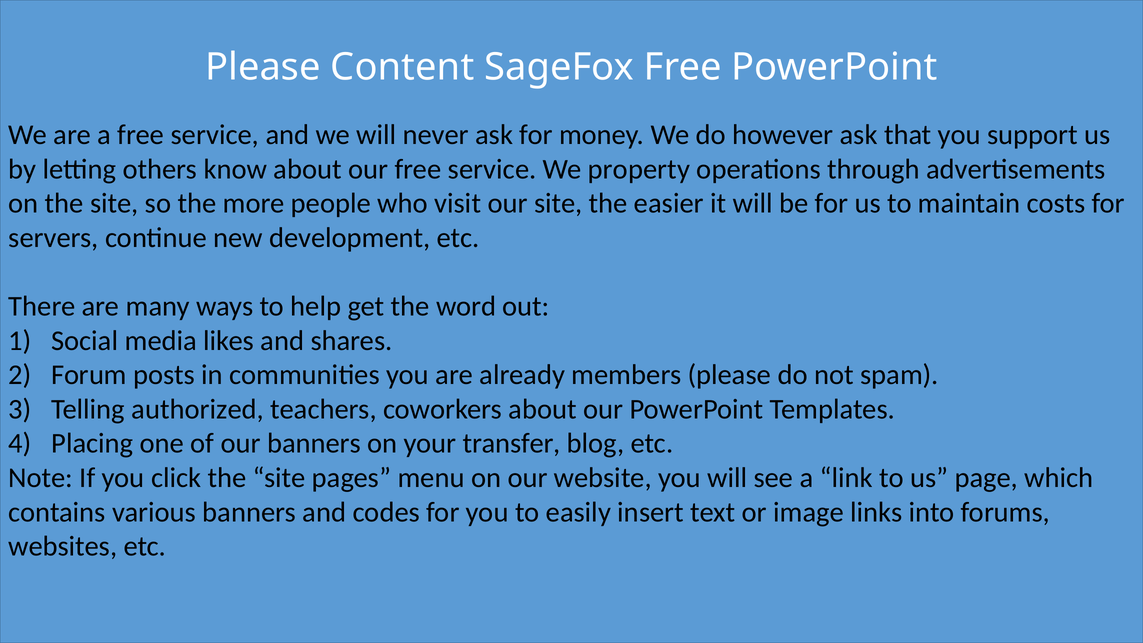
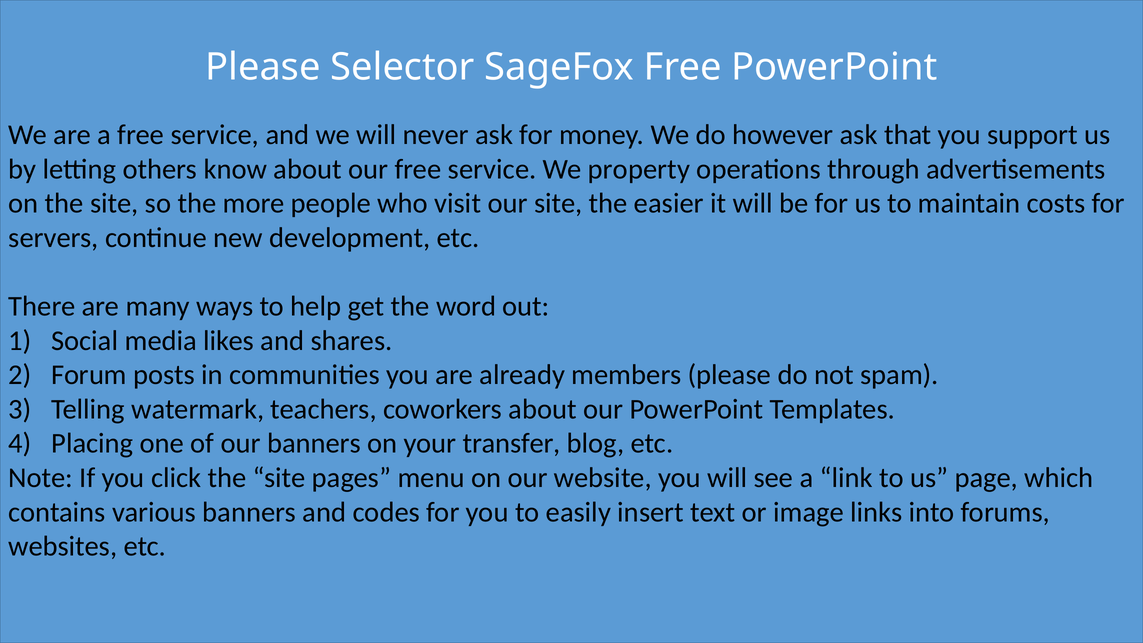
Content: Content -> Selector (403, 67)
authorized: authorized -> watermark (198, 409)
